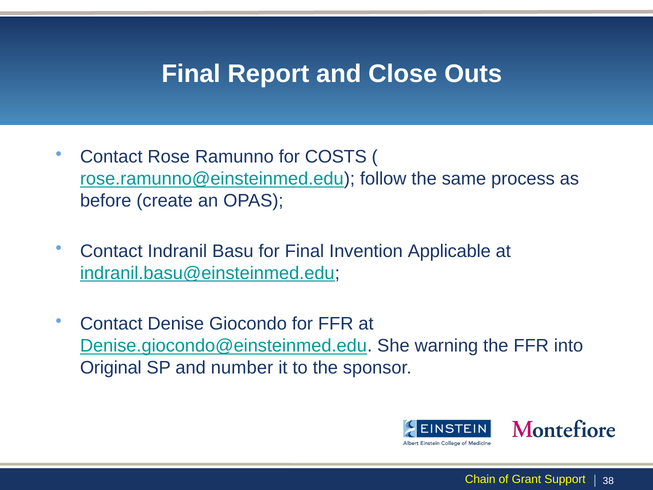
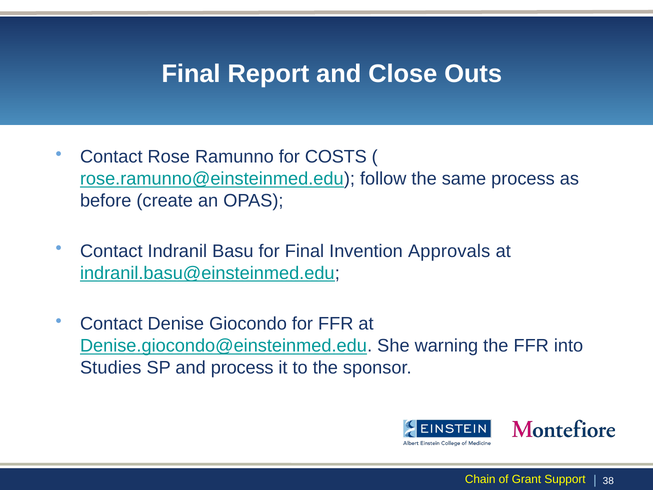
Applicable: Applicable -> Approvals (449, 251)
Original: Original -> Studies (111, 367)
and number: number -> process (242, 367)
